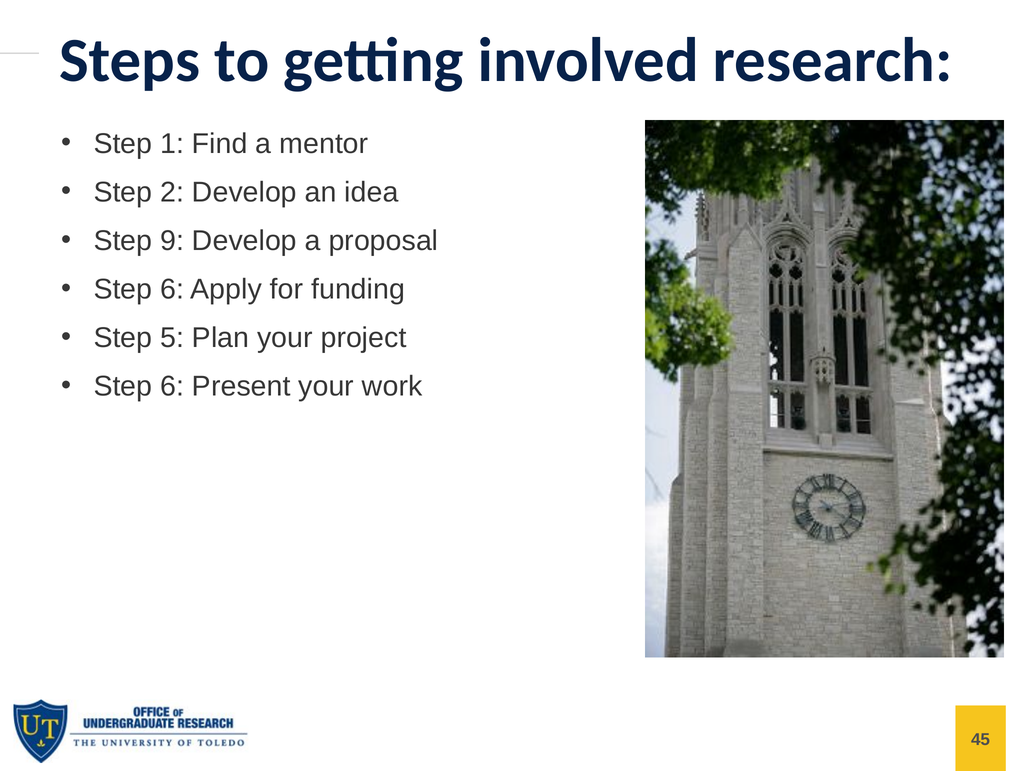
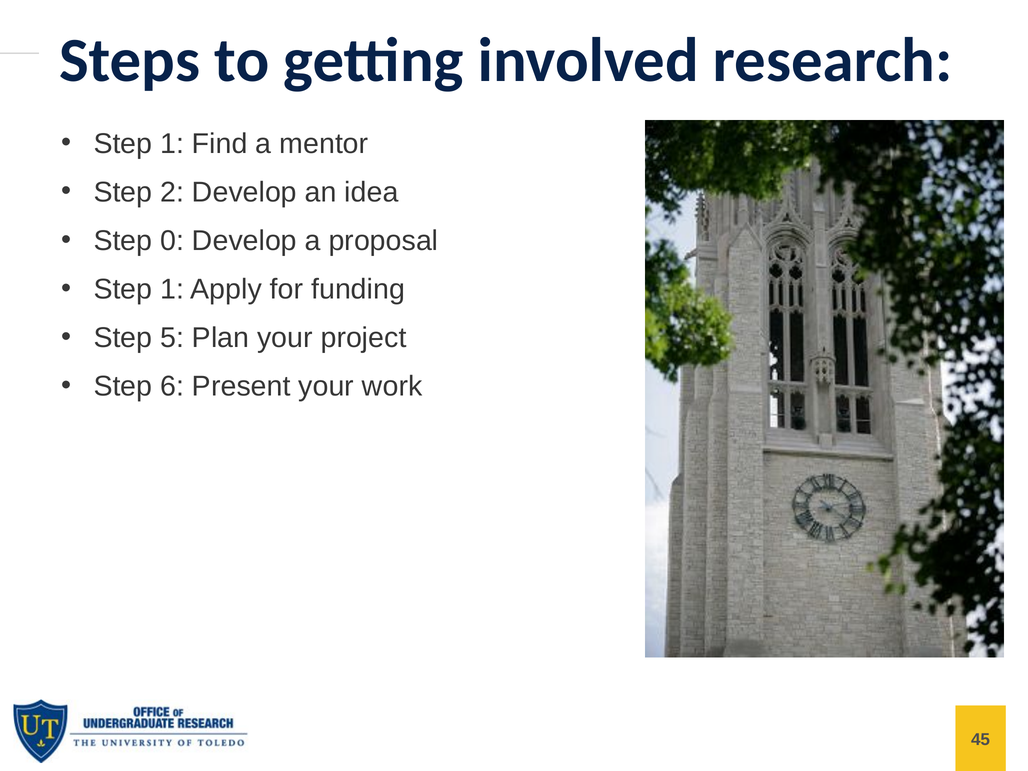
9: 9 -> 0 (172, 241)
6: 6 -> 1 (172, 289)
